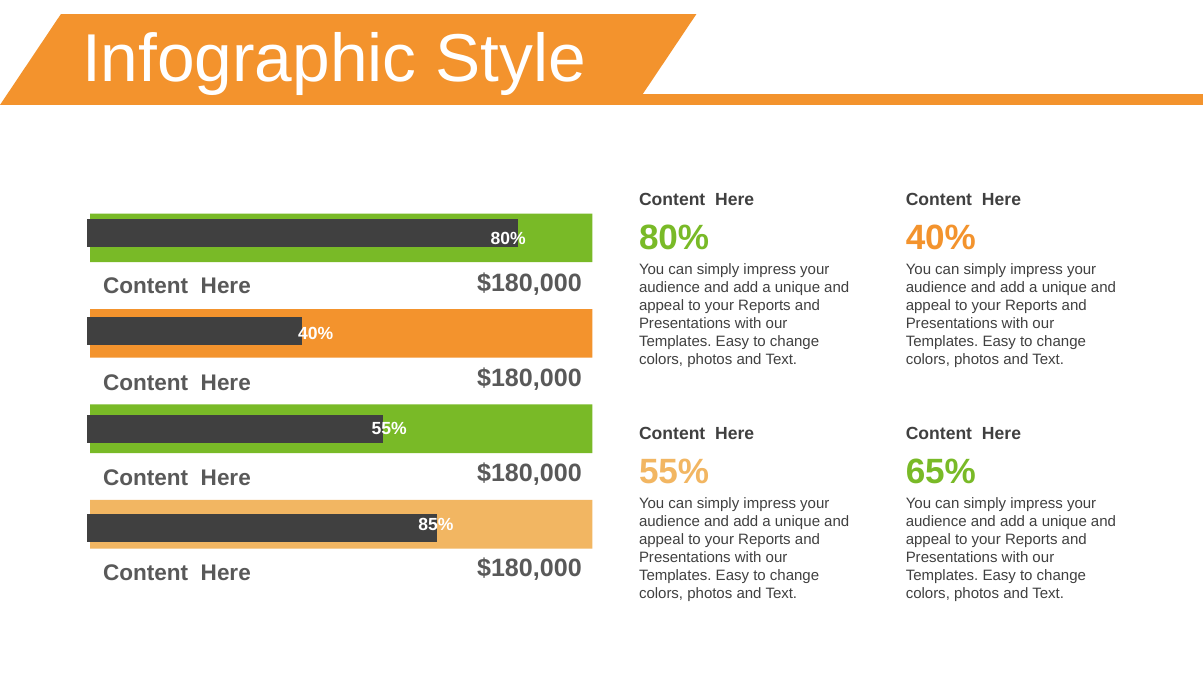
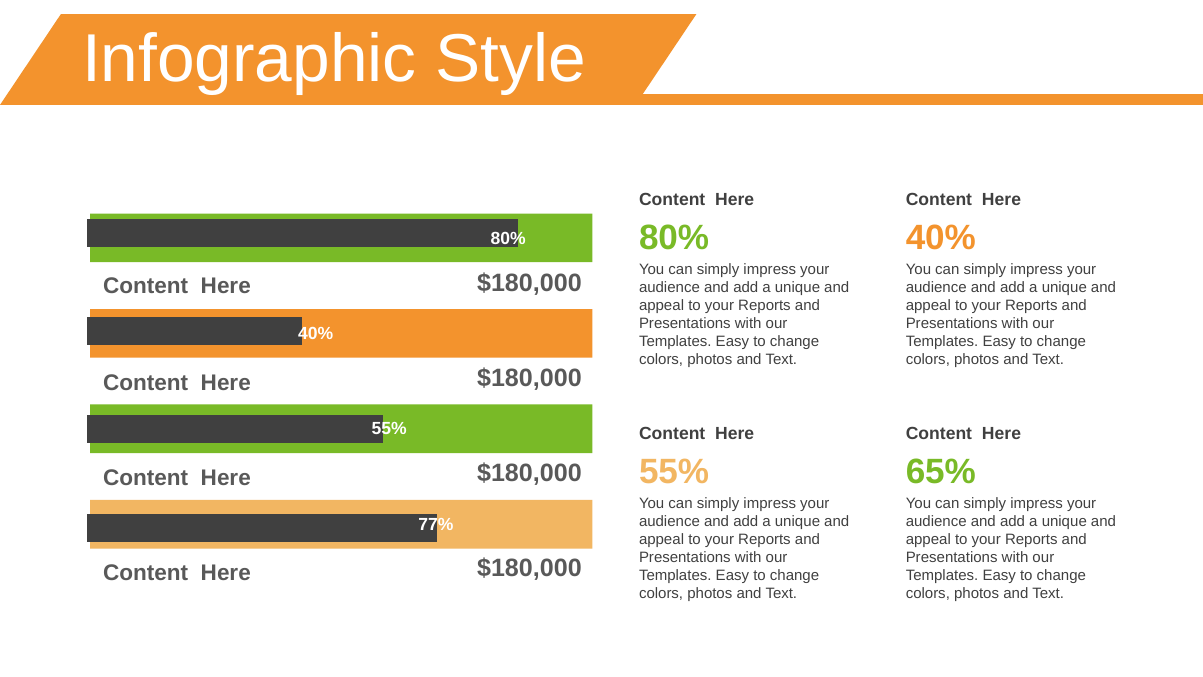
85%: 85% -> 77% (436, 524)
